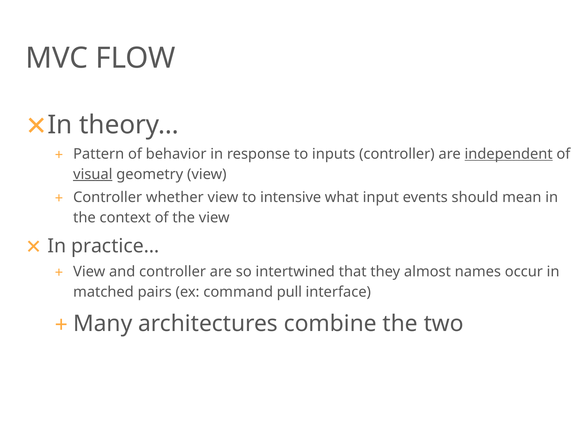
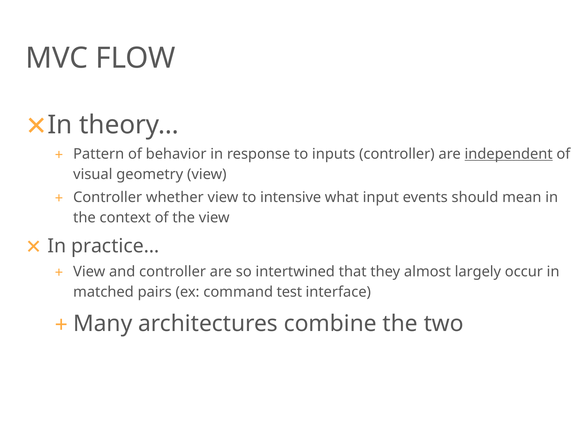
visual underline: present -> none (93, 174)
names: names -> largely (478, 272)
pull: pull -> test (289, 292)
